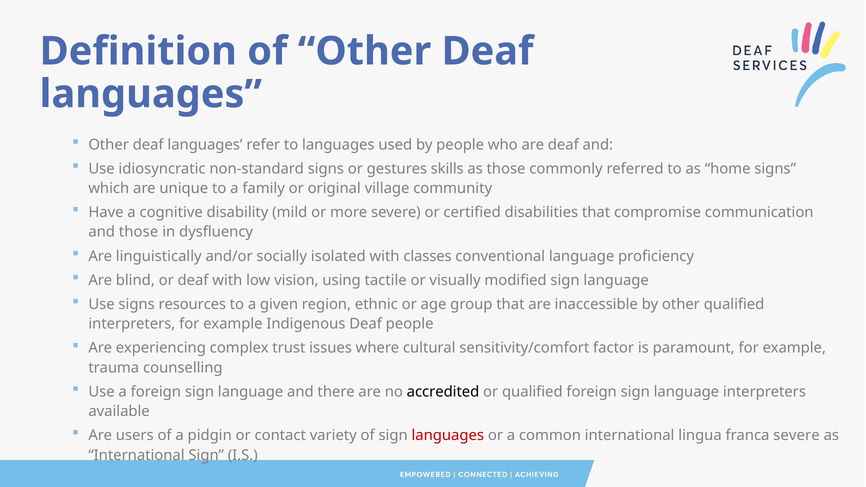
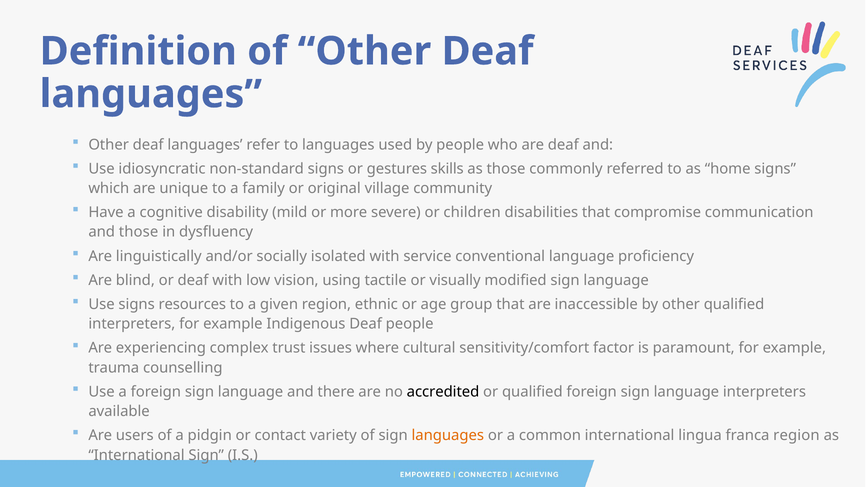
certified: certified -> children (472, 212)
classes: classes -> service (427, 256)
languages colour: red -> orange (448, 436)
franca severe: severe -> region (796, 436)
